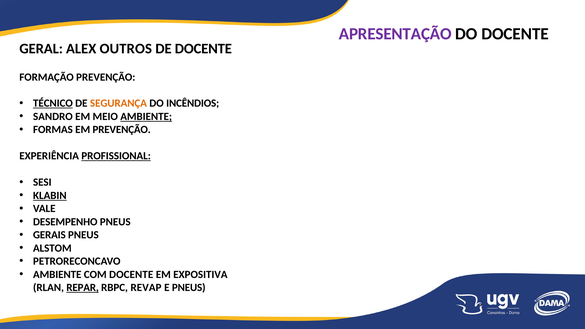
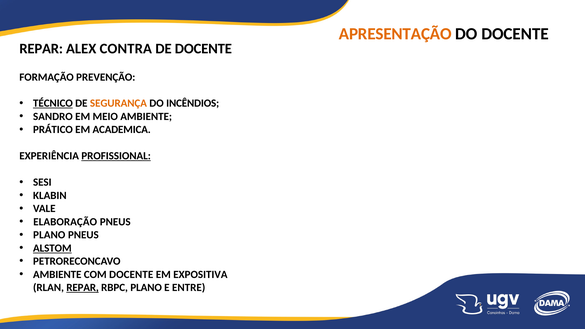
APRESENTAÇÃO colour: purple -> orange (395, 34)
GERAL: GERAL -> REPAR (41, 49)
OUTROS: OUTROS -> CONTRA (126, 49)
AMBIENTE underline: present -> none (146, 117)
FORMAS: FORMAS -> PRÁTICO (53, 130)
EM PREVENÇÃO: PREVENÇÃO -> ACADEMICA (122, 130)
KLABIN underline: present -> none (50, 196)
DESEMPENHO: DESEMPENHO -> ELABORAÇÃO (65, 222)
GERAIS: GERAIS -> PLANO (49, 235)
ALSTOM underline: none -> present (52, 248)
RBPC REVAP: REVAP -> PLANO (146, 288)
E PNEUS: PNEUS -> ENTRE (189, 288)
